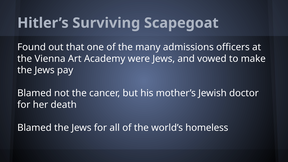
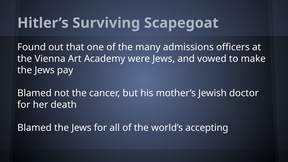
homeless: homeless -> accepting (207, 128)
